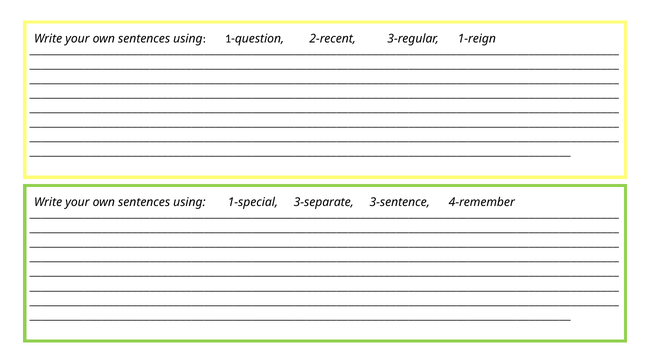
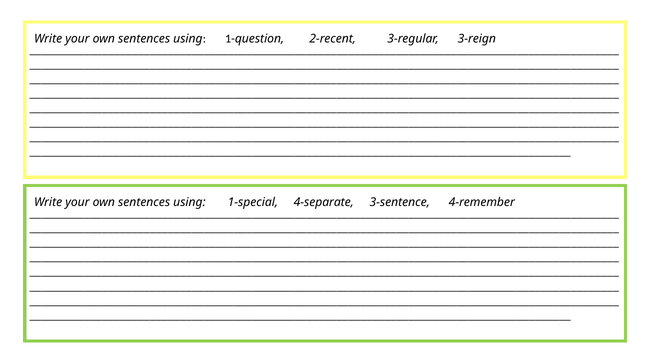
1-reign: 1-reign -> 3-reign (477, 39)
3-separate: 3-separate -> 4-separate (324, 202)
